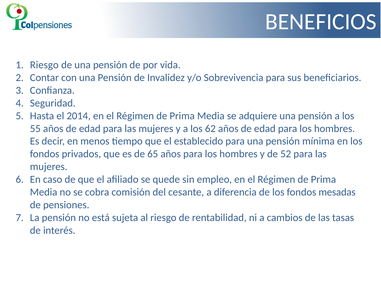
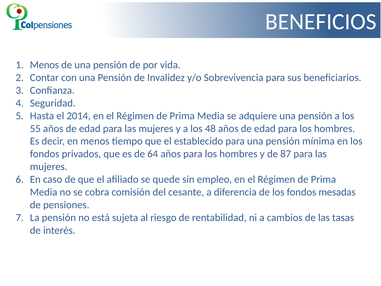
Riesgo: Riesgo -> Menos (44, 65)
62: 62 -> 48 (210, 128)
65: 65 -> 64 (153, 154)
52: 52 -> 87 (286, 154)
